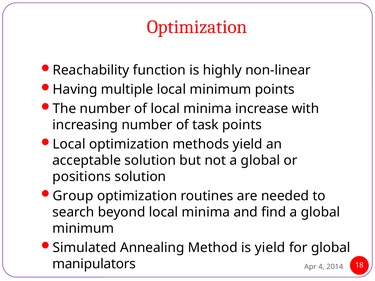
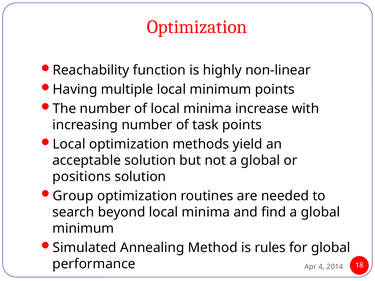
is yield: yield -> rules (270, 248)
manipulators: manipulators -> performance (94, 264)
